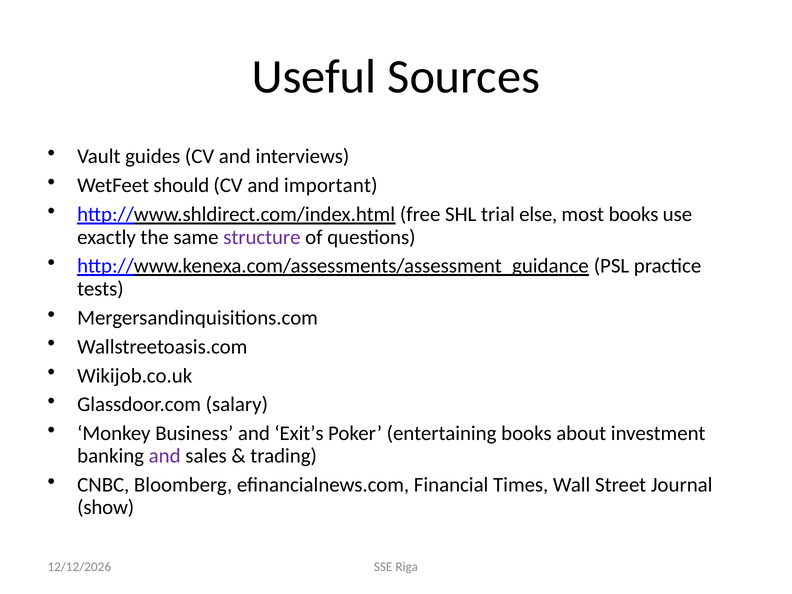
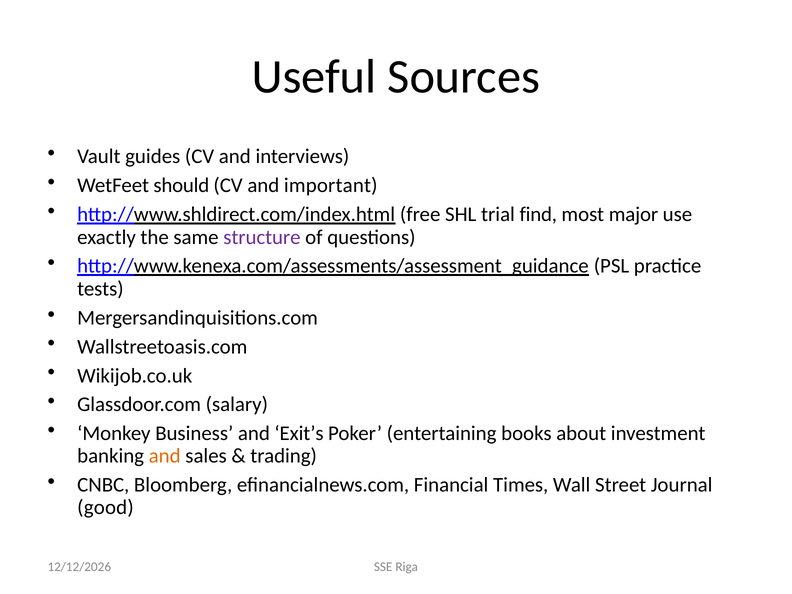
else: else -> find (538, 214)
most books: books -> major (634, 214)
and colour: purple -> orange (165, 456)
show: show -> good (106, 508)
